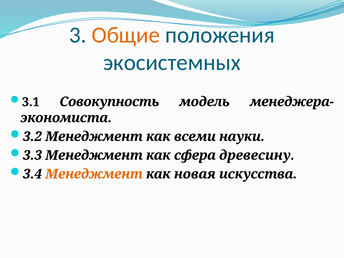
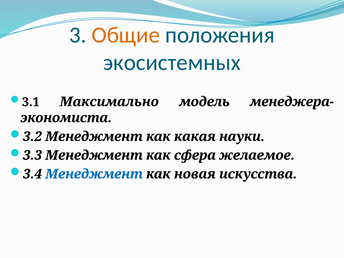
Совокупность: Совокупность -> Максимально (109, 102)
всеми: всеми -> какая (195, 137)
древесину: древесину -> желаемое (257, 155)
Менеджмент colour: orange -> blue (94, 174)
